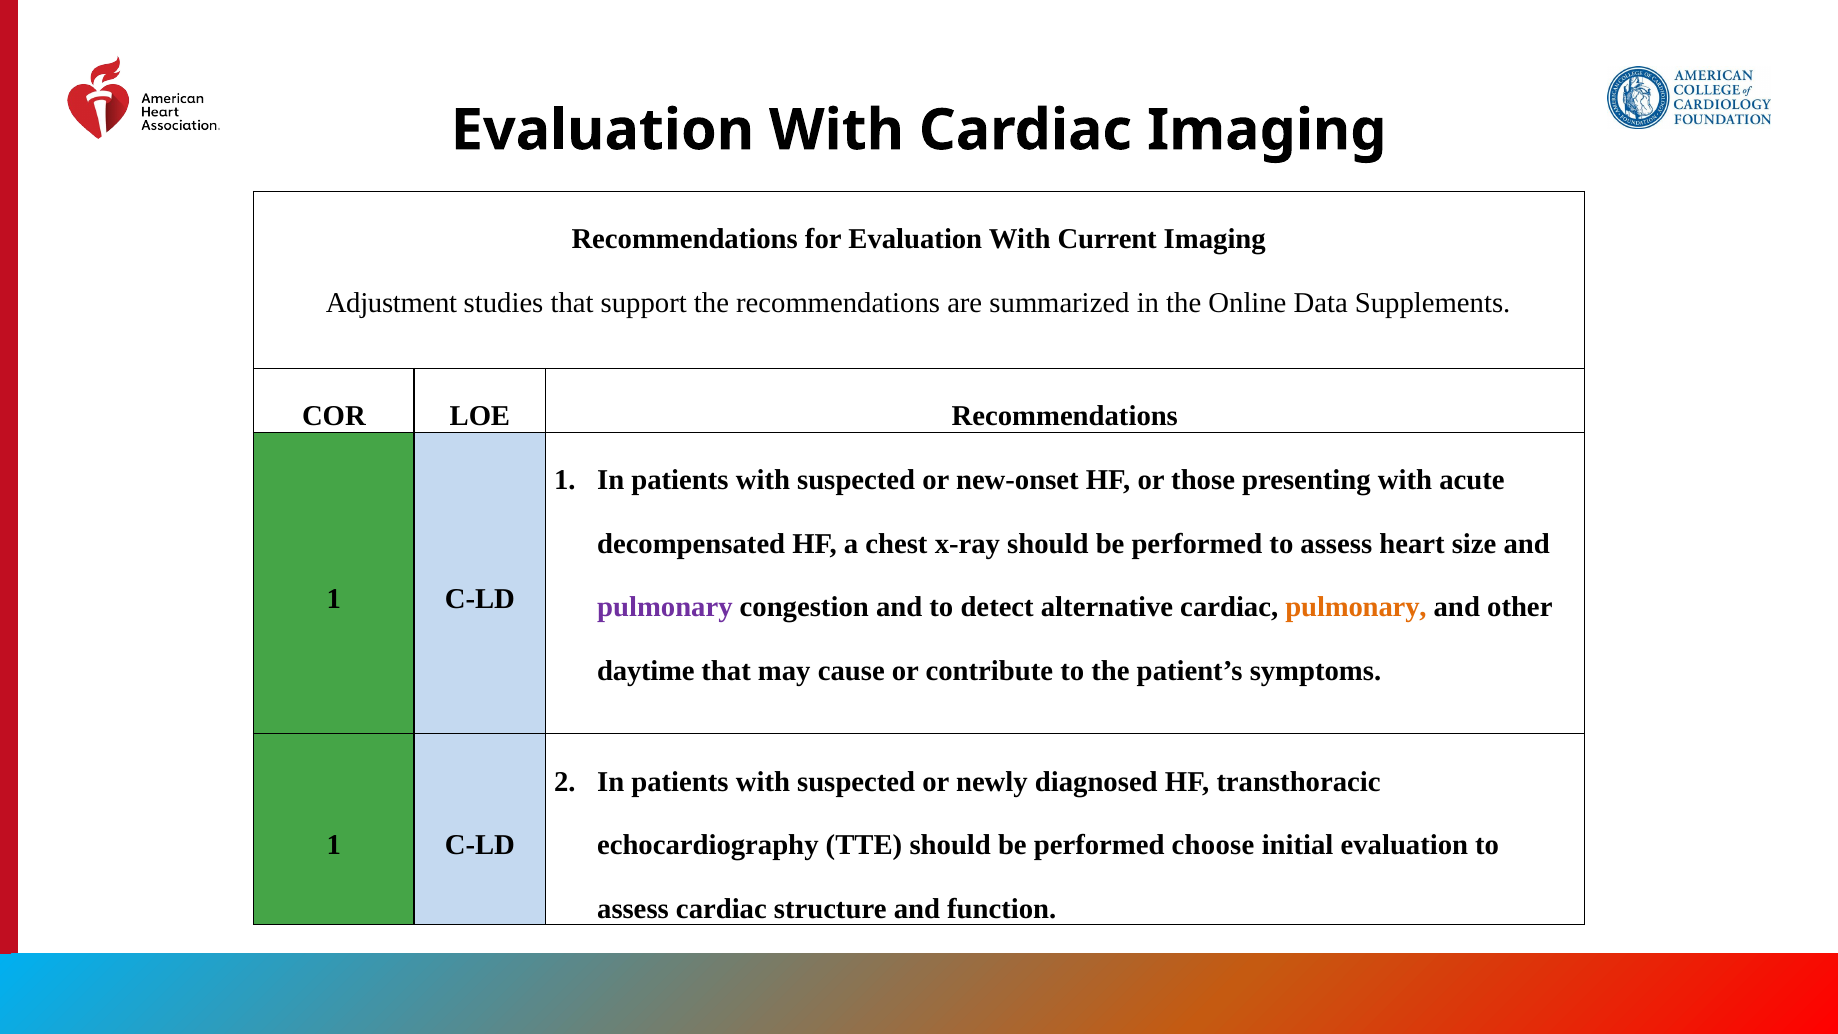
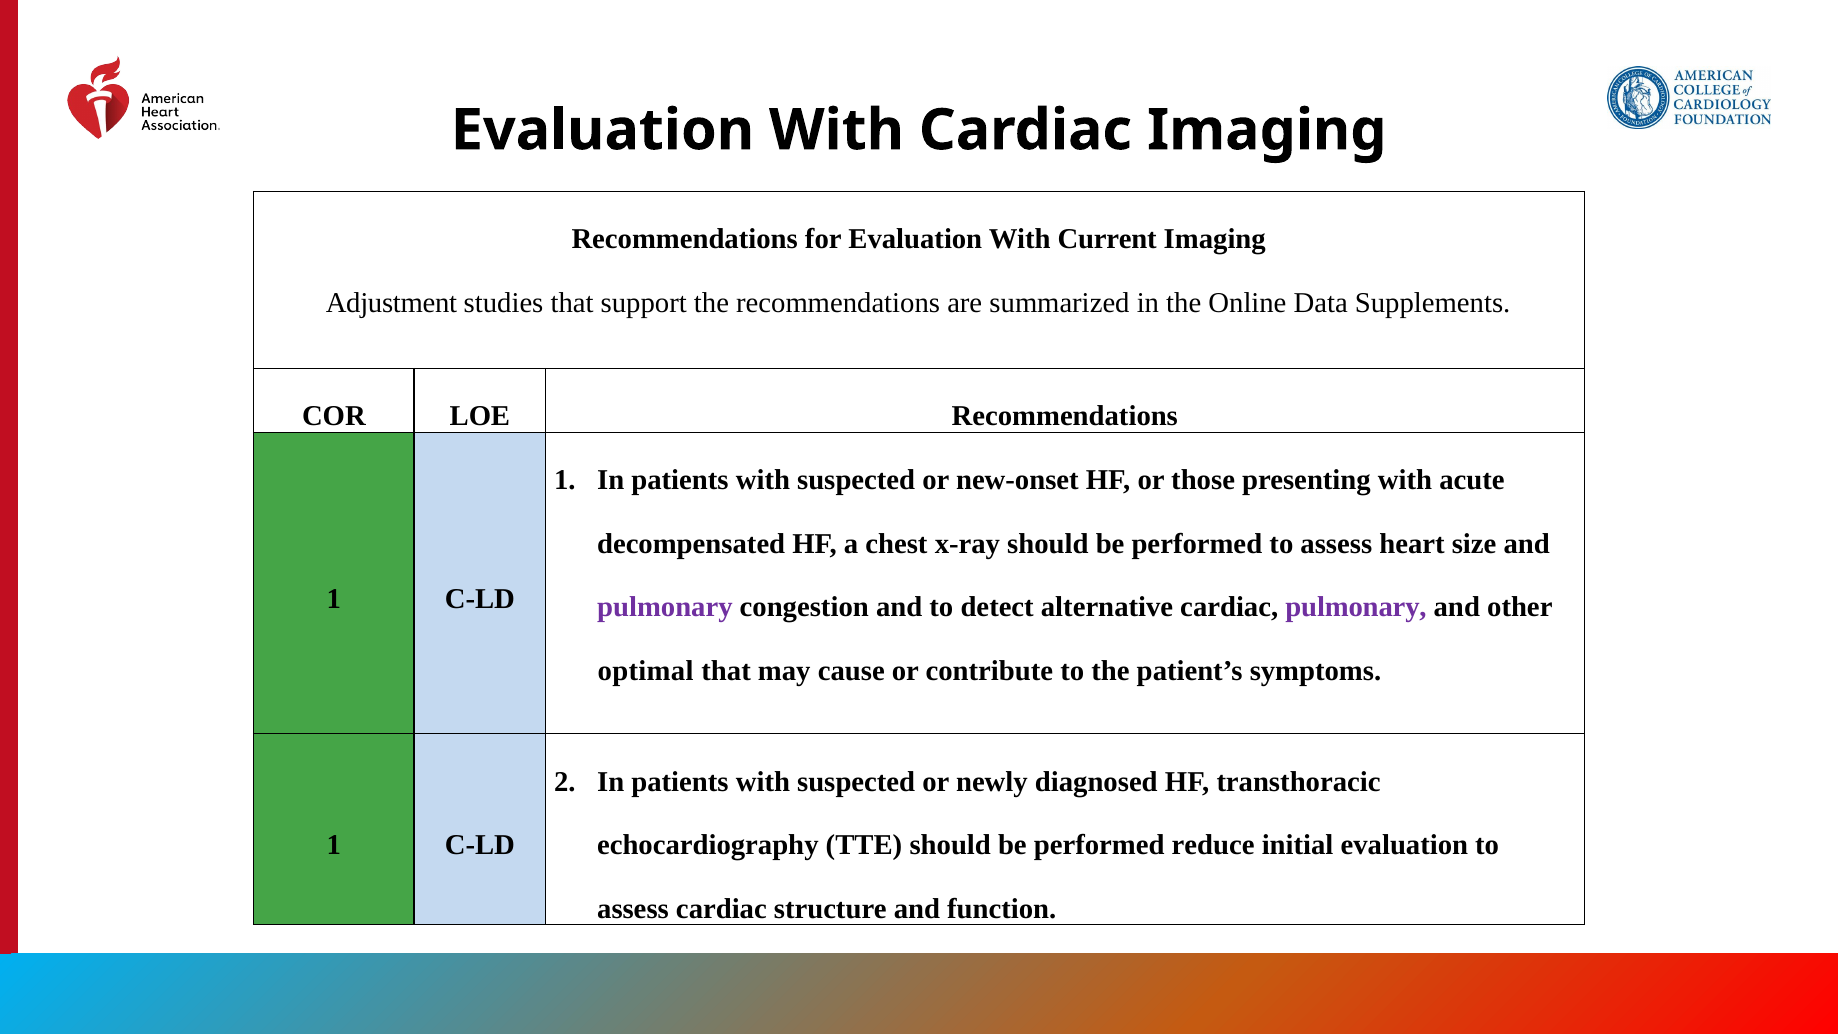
pulmonary colour: orange -> purple (1356, 607)
daytime: daytime -> optimal (646, 671)
choose: choose -> reduce (1213, 845)
